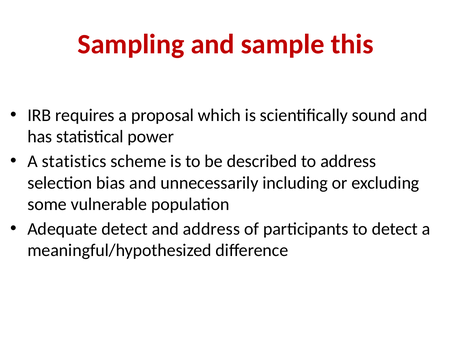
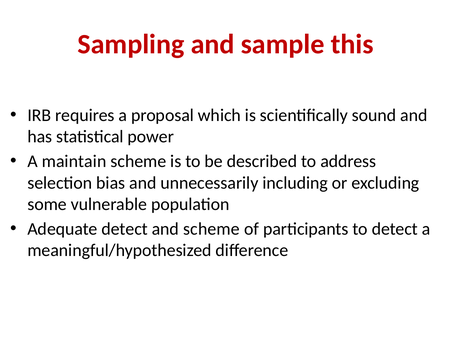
statistics: statistics -> maintain (74, 161)
and address: address -> scheme (211, 229)
